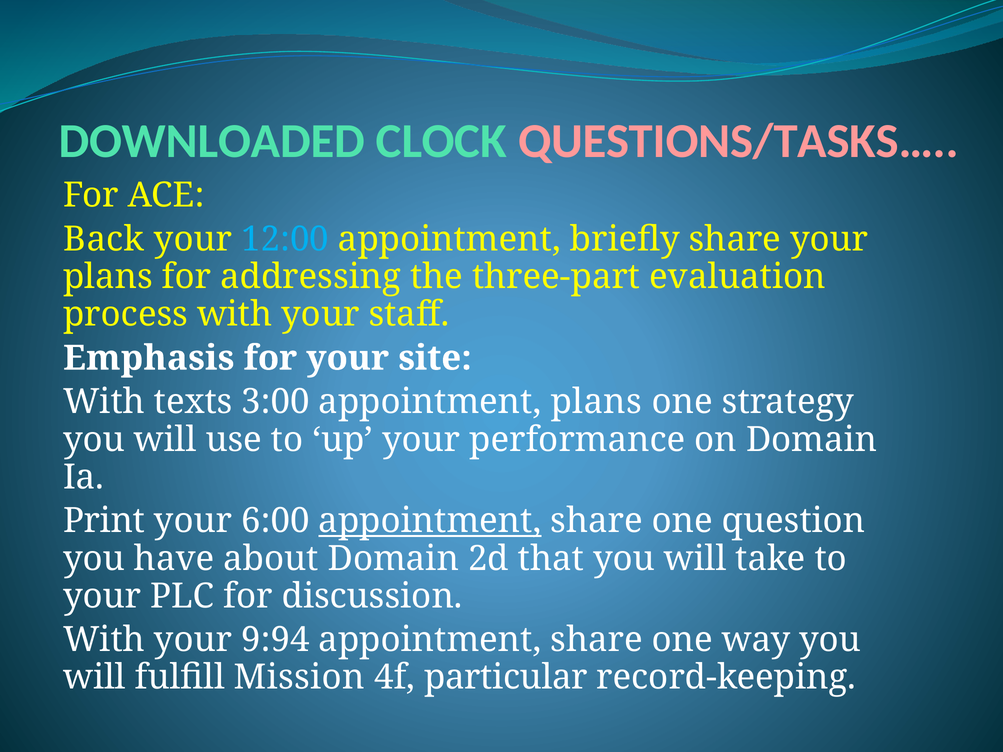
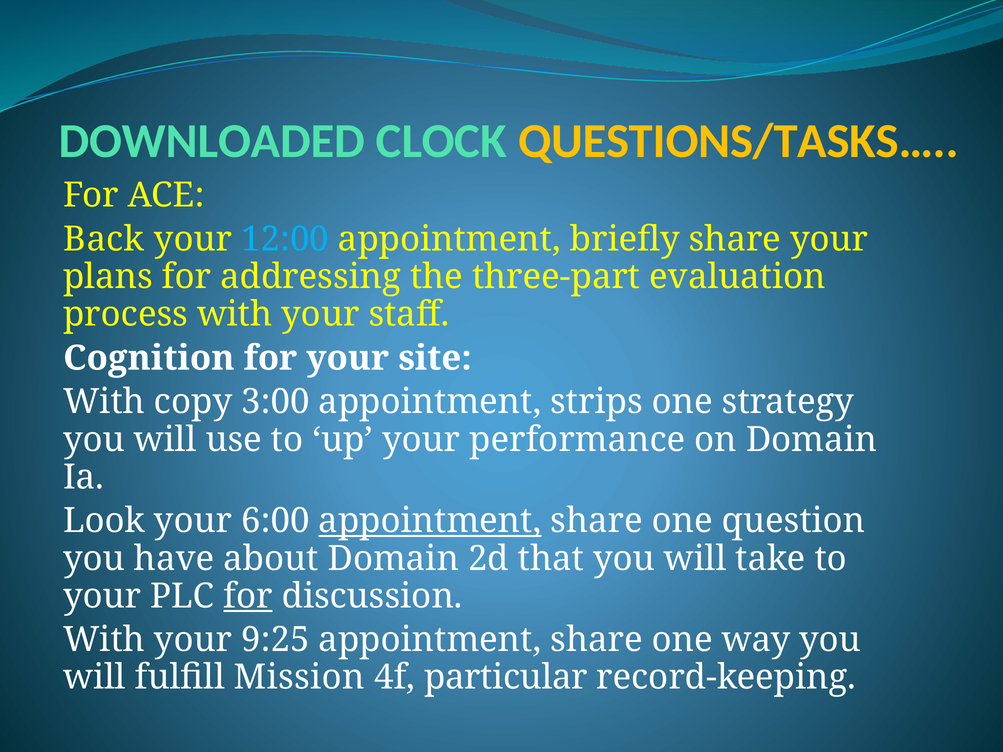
QUESTIONS/TASKS… colour: pink -> yellow (738, 141)
Emphasis: Emphasis -> Cognition (149, 358)
texts: texts -> copy (193, 402)
appointment plans: plans -> strips (597, 402)
Print: Print -> Look (104, 521)
for underline: none -> present (248, 596)
9:94: 9:94 -> 9:25 (275, 640)
